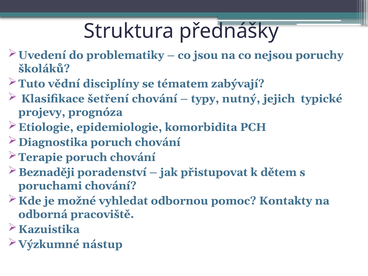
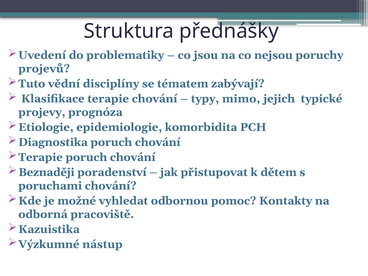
školáků: školáků -> projevů (44, 69)
Klasifikace šetření: šetření -> terapie (108, 99)
nutný: nutný -> mimo (241, 99)
